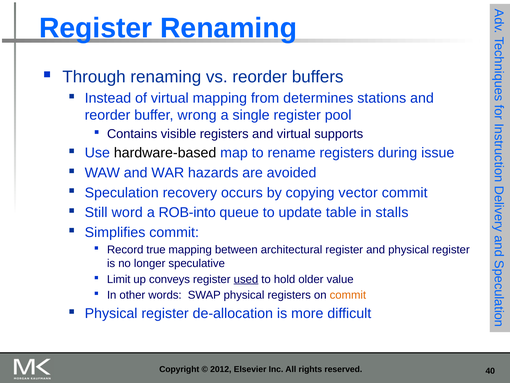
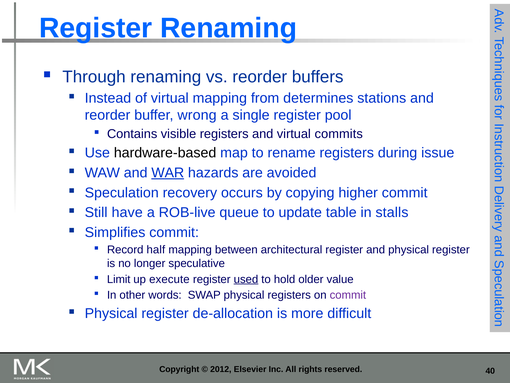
supports: supports -> commits (339, 134)
WAR underline: none -> present (168, 173)
vector: vector -> higher (358, 192)
word: word -> have (127, 212)
ROB-into: ROB-into -> ROB-live (187, 212)
true: true -> half (156, 249)
conveys: conveys -> execute (169, 279)
commit colour: orange -> purple (348, 295)
